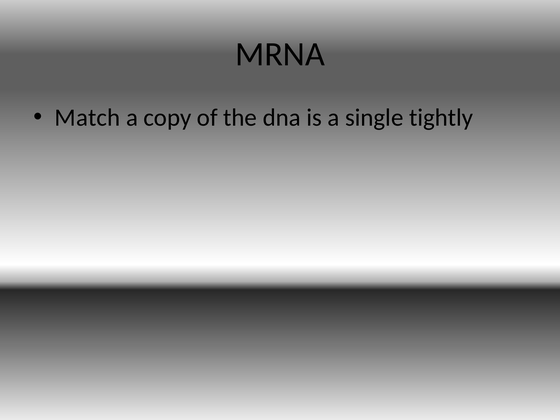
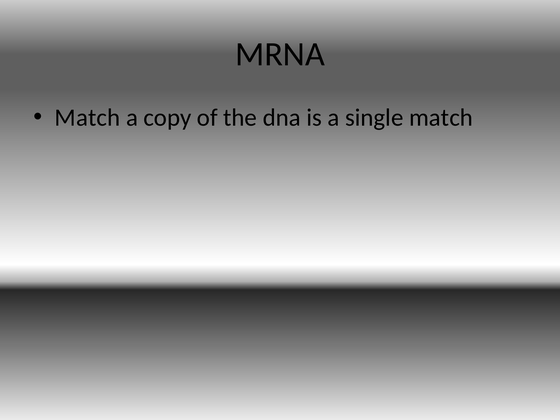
single tightly: tightly -> match (441, 117)
